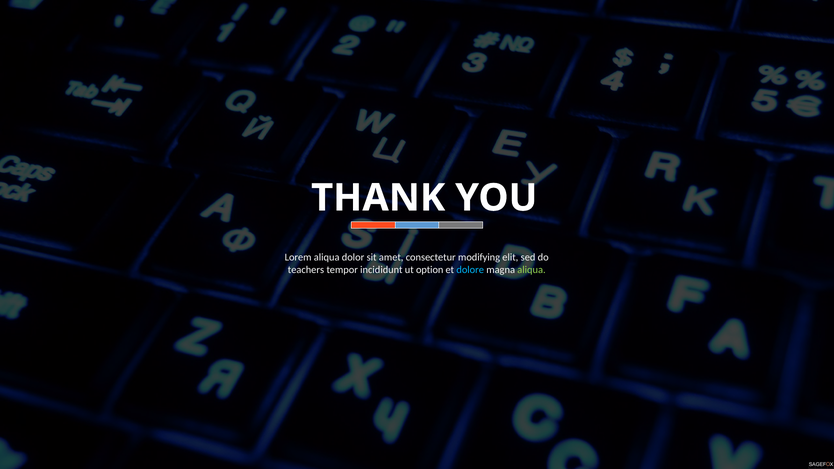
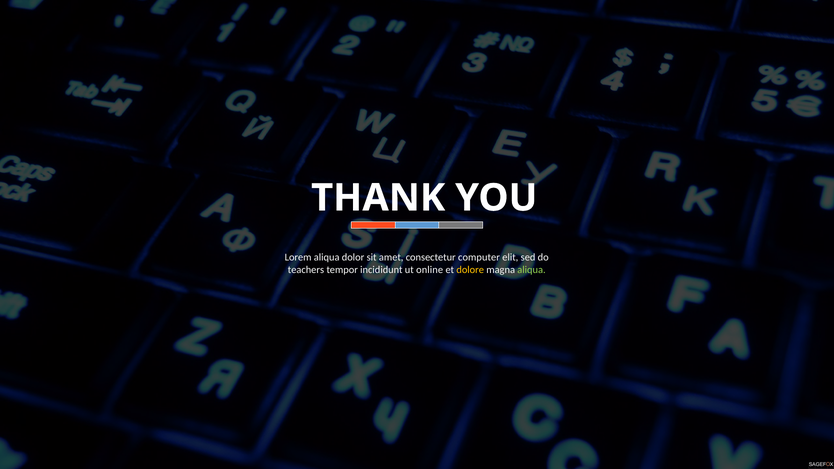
modifying: modifying -> computer (479, 257)
option: option -> online (430, 270)
dolore colour: light blue -> yellow (470, 270)
